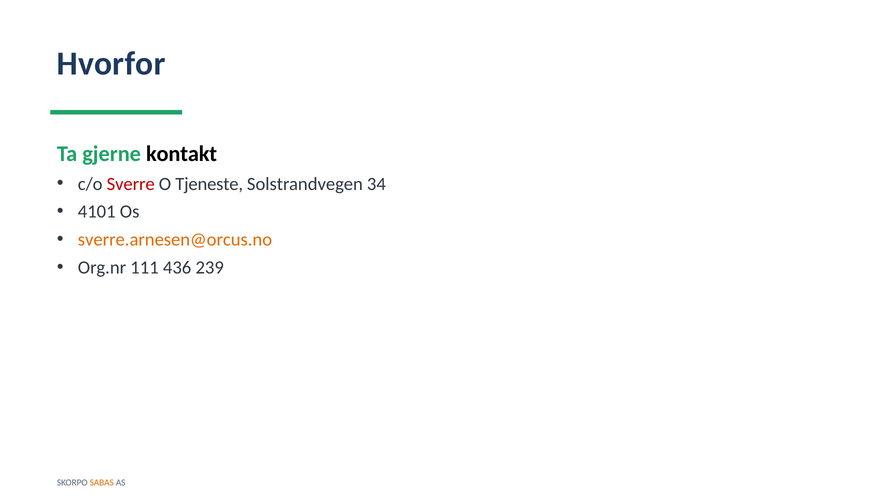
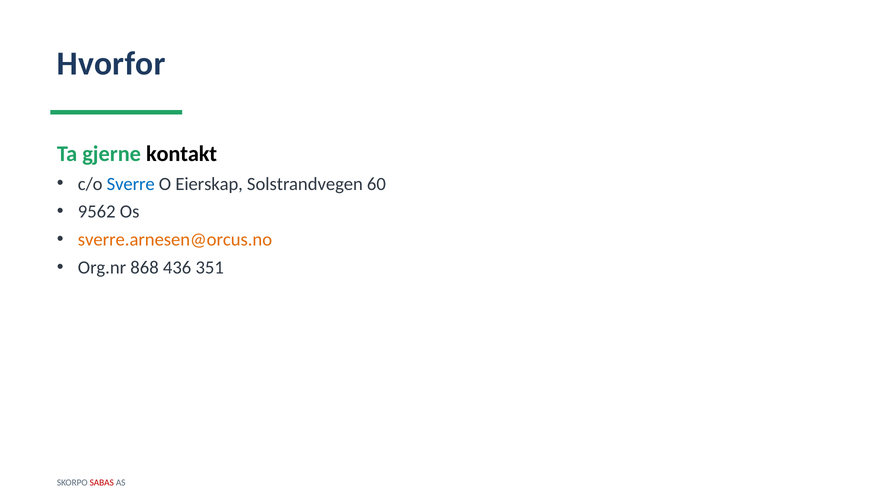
Sverre colour: red -> blue (131, 184)
Tjeneste: Tjeneste -> Eierskap (209, 184)
34: 34 -> 60 (376, 184)
4101: 4101 -> 9562 (97, 212)
111: 111 -> 868 (145, 268)
239: 239 -> 351 (210, 268)
SABAS colour: orange -> red (102, 483)
